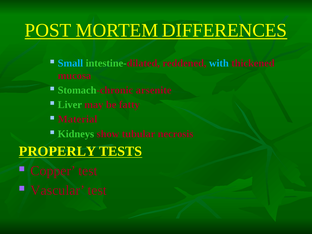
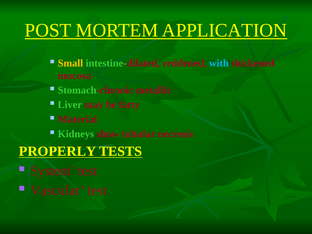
DIFFERENCES: DIFFERENCES -> APPLICATION (224, 30)
Small colour: light blue -> yellow (70, 63)
arsenite: arsenite -> metallic (154, 90)
Copper: Copper -> System (53, 171)
